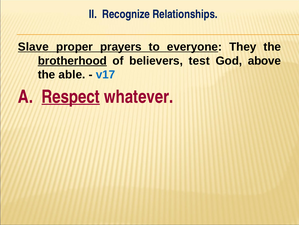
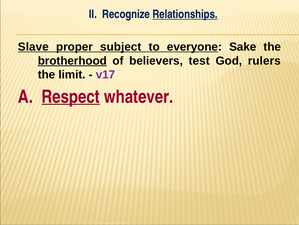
Relationships underline: none -> present (185, 14)
prayers: prayers -> subject (121, 47)
They: They -> Sake (243, 47)
above: above -> rulers (264, 61)
able: able -> limit (72, 74)
v17 colour: blue -> purple (106, 74)
